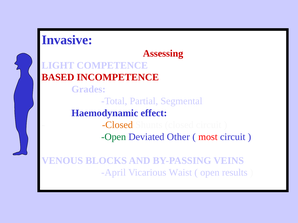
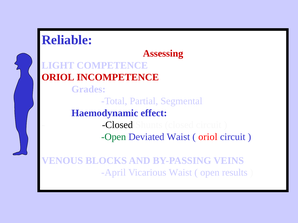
Invasive: Invasive -> Reliable (67, 40)
BASED: BASED -> ORIOL (58, 77)
Closed colour: orange -> black (117, 125)
Deviated Other: Other -> Waist (178, 137)
most: most -> oriol (208, 137)
